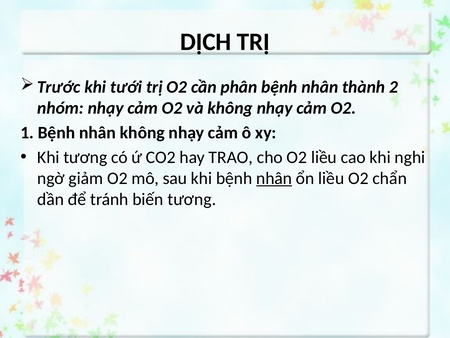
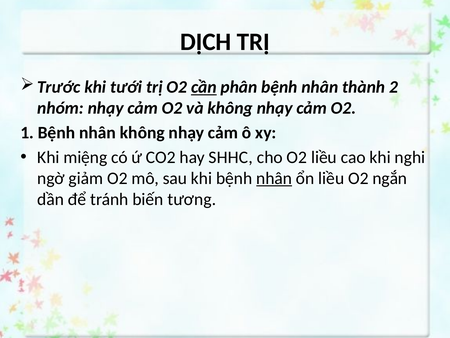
cần underline: none -> present (204, 87)
Khi tương: tương -> miệng (85, 157)
TRAO: TRAO -> SHHC (231, 157)
chẩn: chẩn -> ngắn (390, 178)
